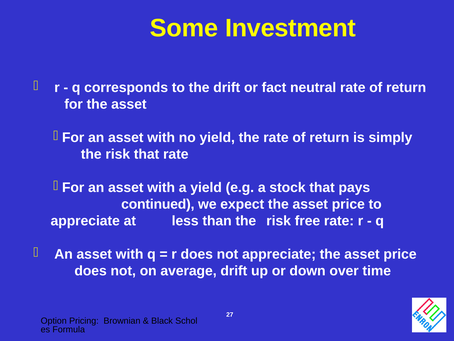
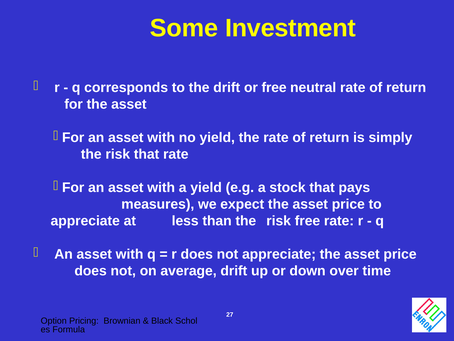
or fact: fact -> free (274, 88)
continued: continued -> measures (158, 204)
